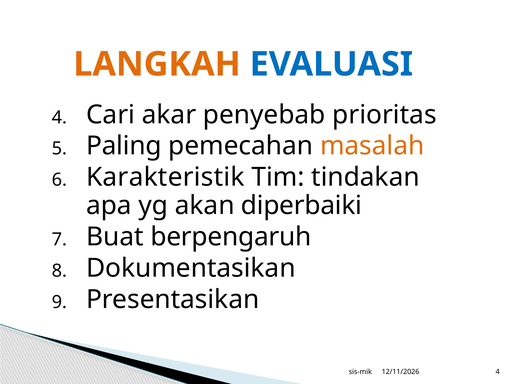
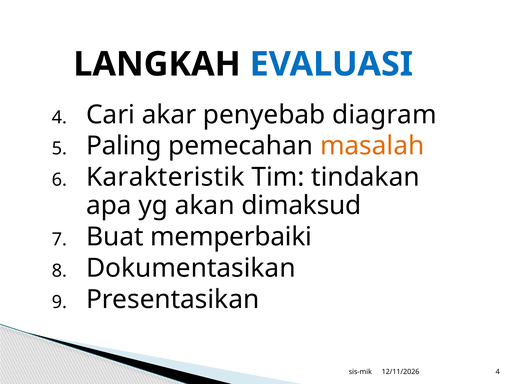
LANGKAH colour: orange -> black (157, 64)
prioritas: prioritas -> diagram (384, 115)
diperbaiki: diperbaiki -> dimaksud (301, 206)
berpengaruh: berpengaruh -> memperbaiki (231, 237)
